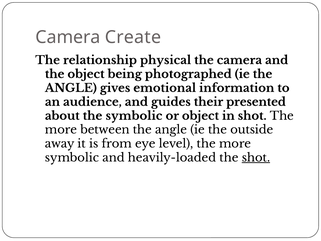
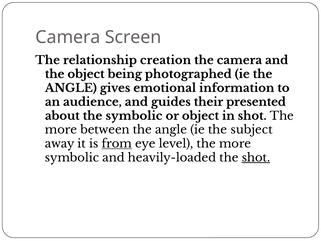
Create: Create -> Screen (133, 37)
physical: physical -> creation (166, 60)
outside: outside -> subject (252, 130)
from underline: none -> present (117, 144)
